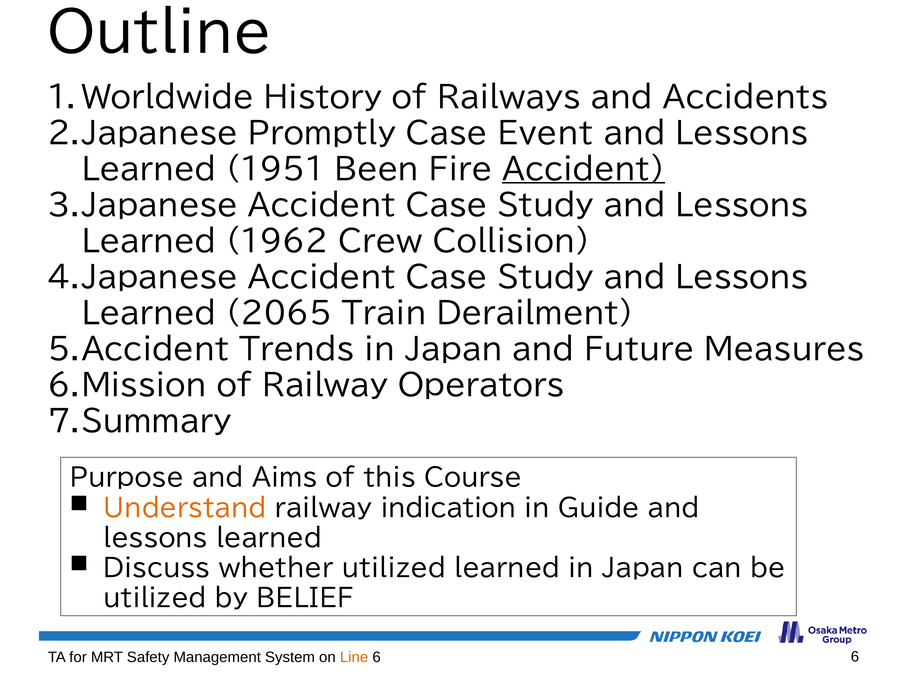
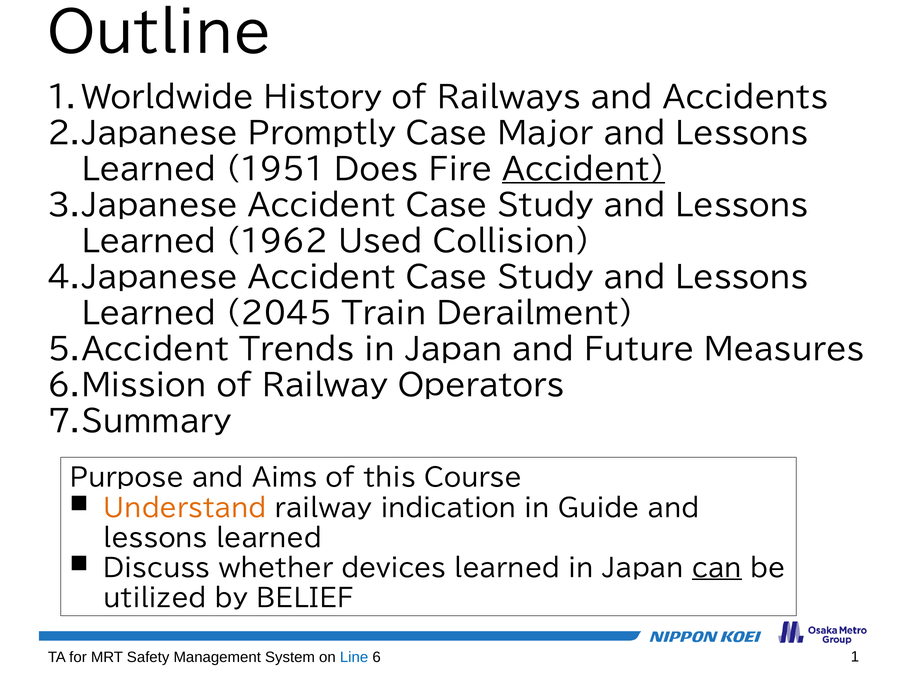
Event: Event -> Major (545, 134)
Been: Been -> Does (376, 170)
Crew: Crew -> Used (380, 242)
2065: 2065 -> 2045 (279, 314)
whether utilized: utilized -> devices (394, 568)
can underline: none -> present (717, 568)
Line colour: orange -> blue (354, 658)
6 6: 6 -> 1 (855, 657)
